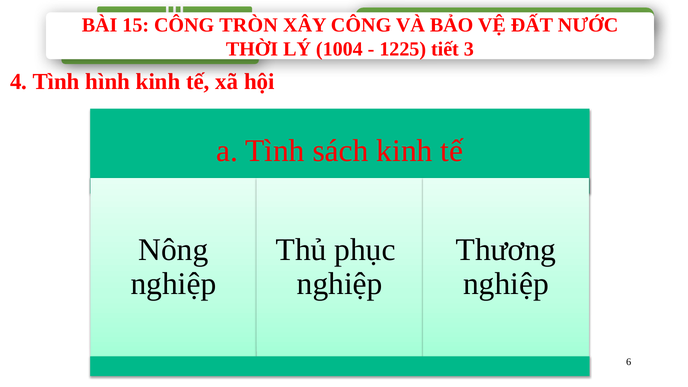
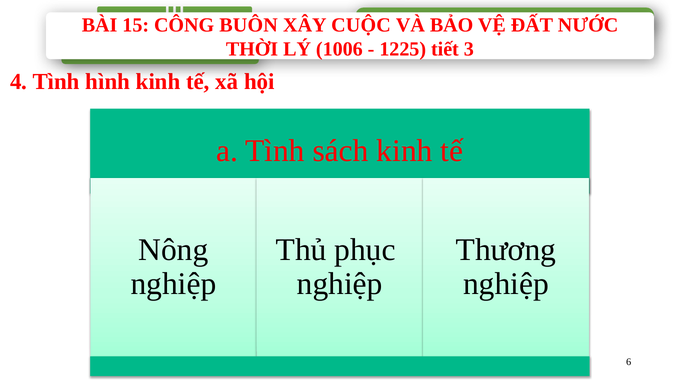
TRÒN: TRÒN -> BUÔN (249, 25)
XÂY CÔNG: CÔNG -> CUỘC (361, 25)
1004: 1004 -> 1006 (339, 49)
